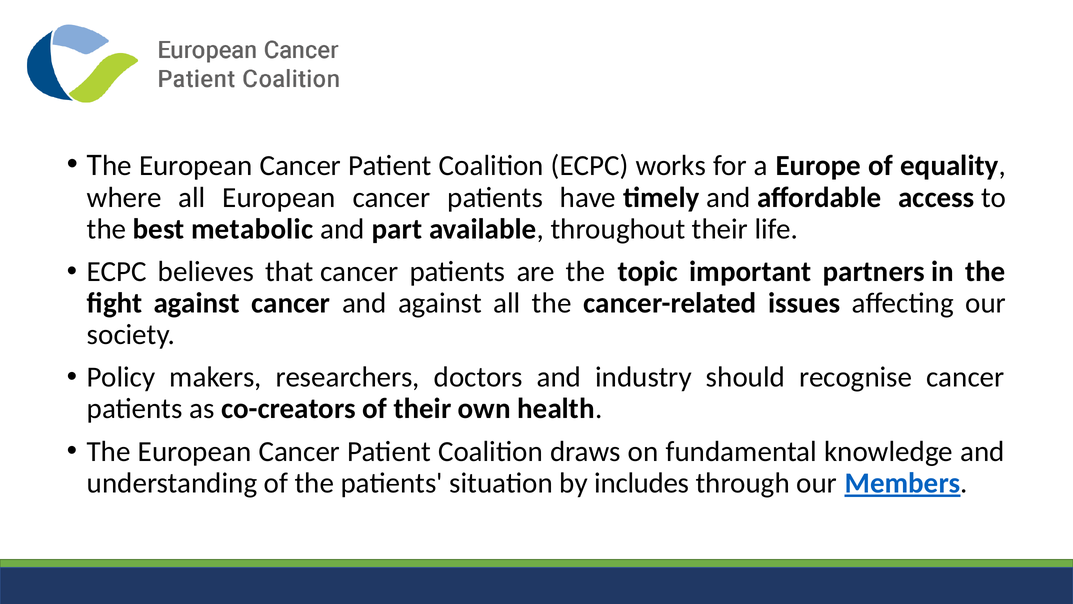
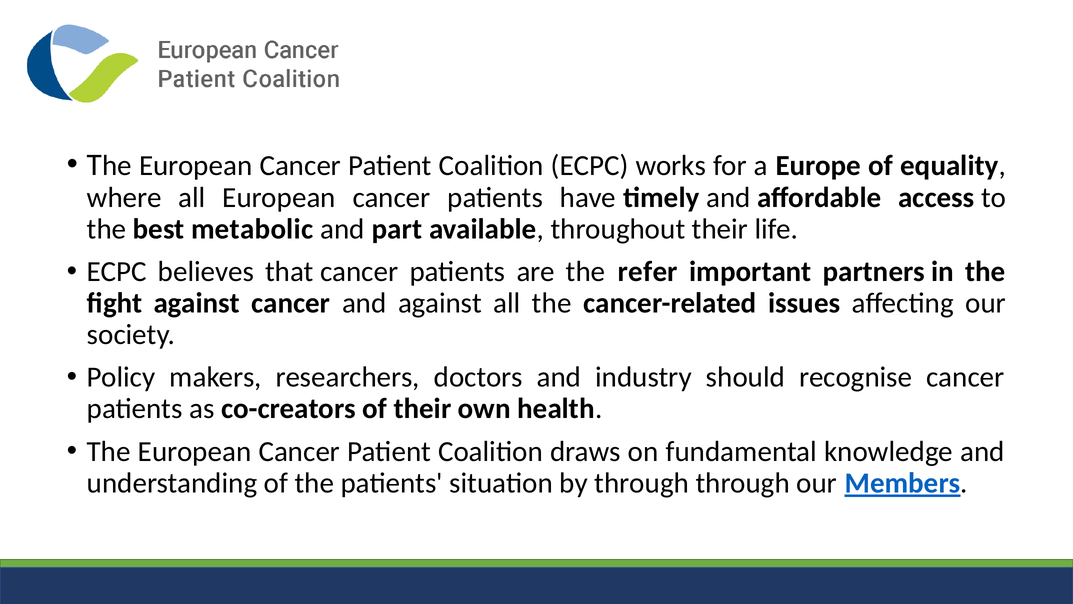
topic: topic -> refer (648, 271)
by includes: includes -> through (642, 483)
